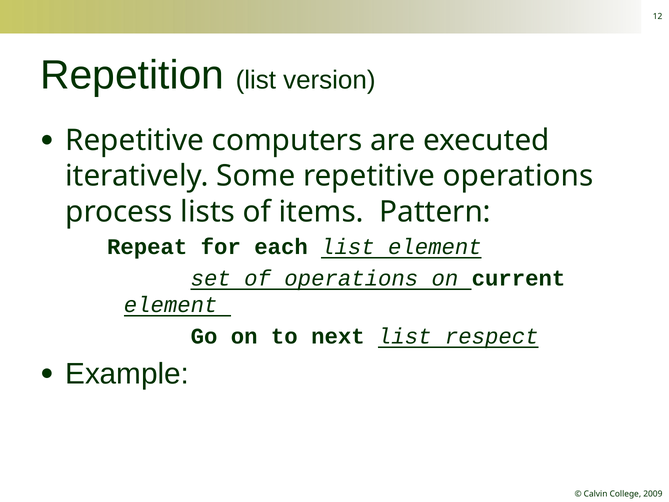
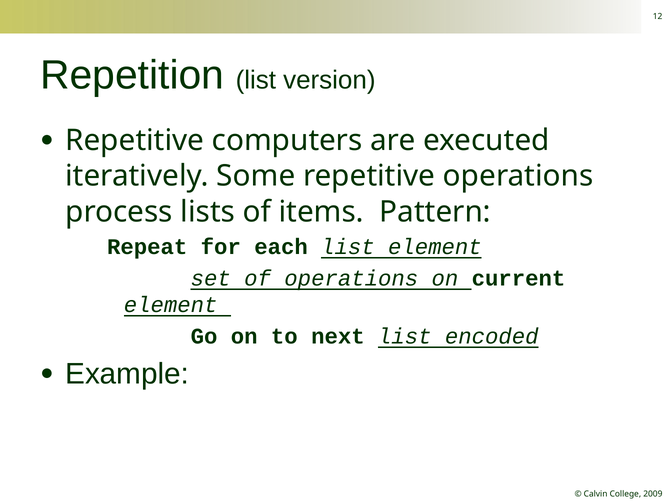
respect: respect -> encoded (492, 336)
